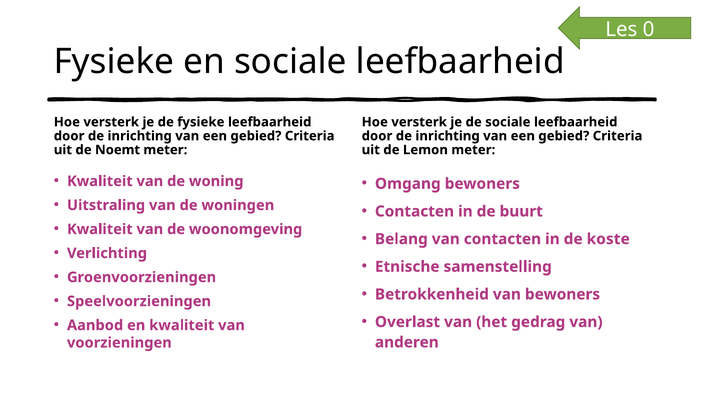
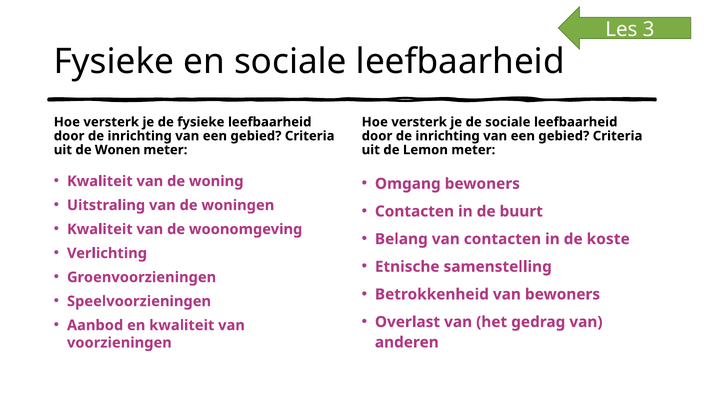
0: 0 -> 3 (649, 29)
Noemt: Noemt -> Wonen (118, 150)
